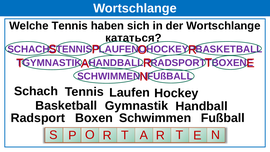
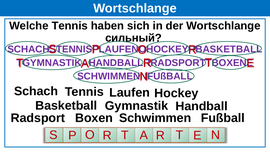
кататься: кататься -> сильный (133, 38)
